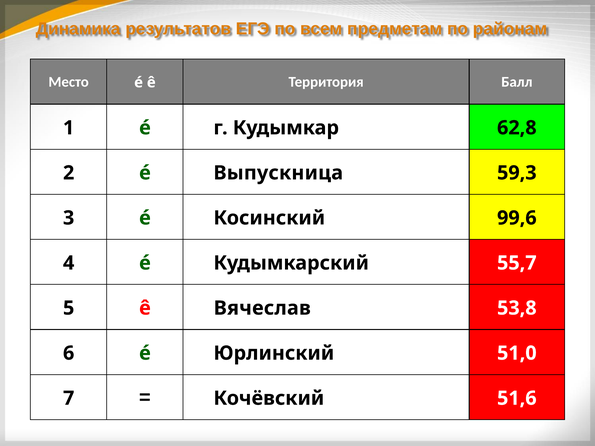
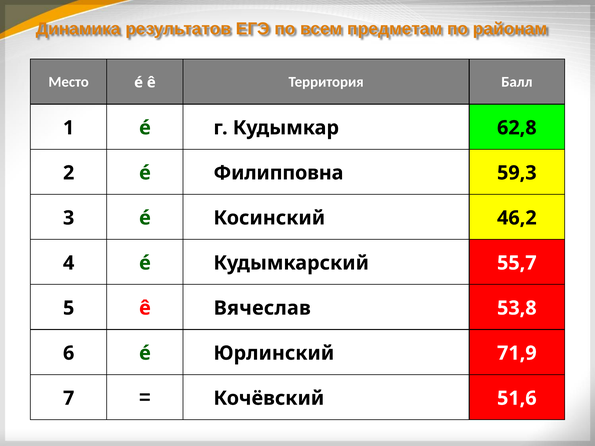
Выпускница: Выпускница -> Филипповна (278, 173)
99,6: 99,6 -> 46,2 (517, 218)
51,0: 51,0 -> 71,9 (517, 353)
